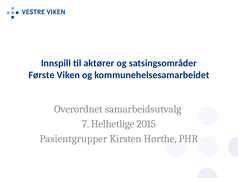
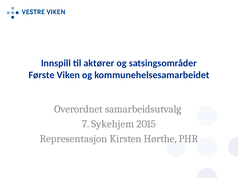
Helhetlige: Helhetlige -> Sykehjem (113, 124)
Pasientgrupper: Pasientgrupper -> Representasjon (73, 139)
